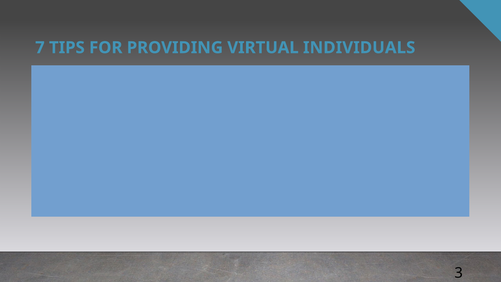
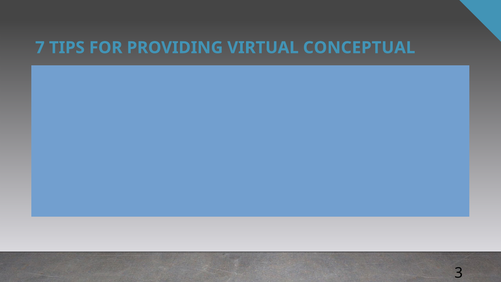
INDIVIDUALS: INDIVIDUALS -> CONCEPTUAL (359, 48)
